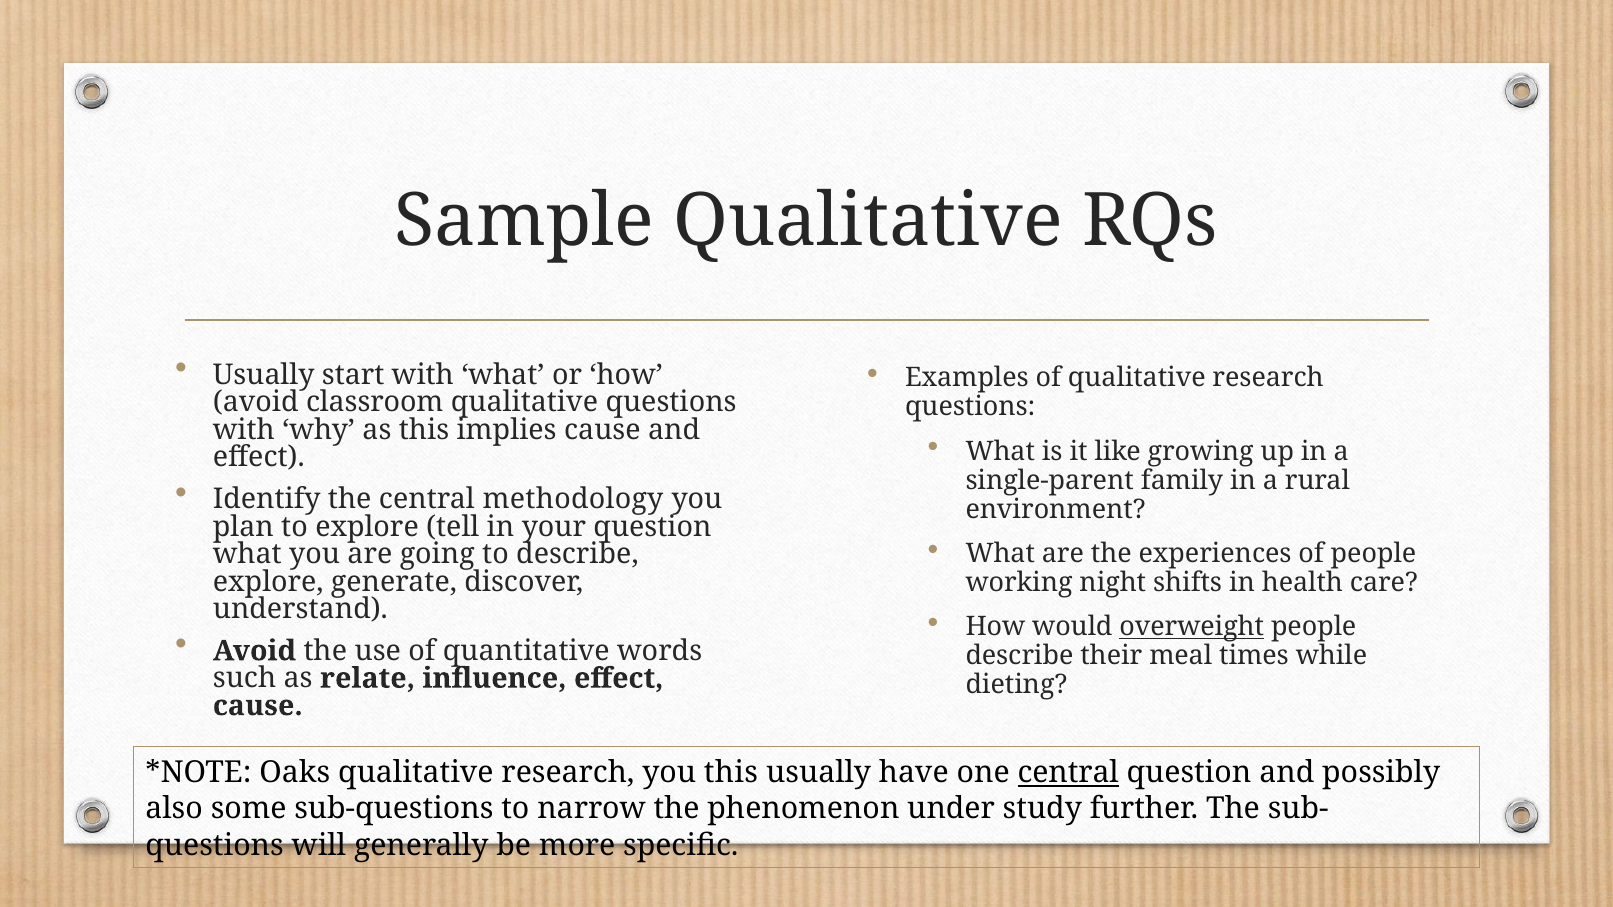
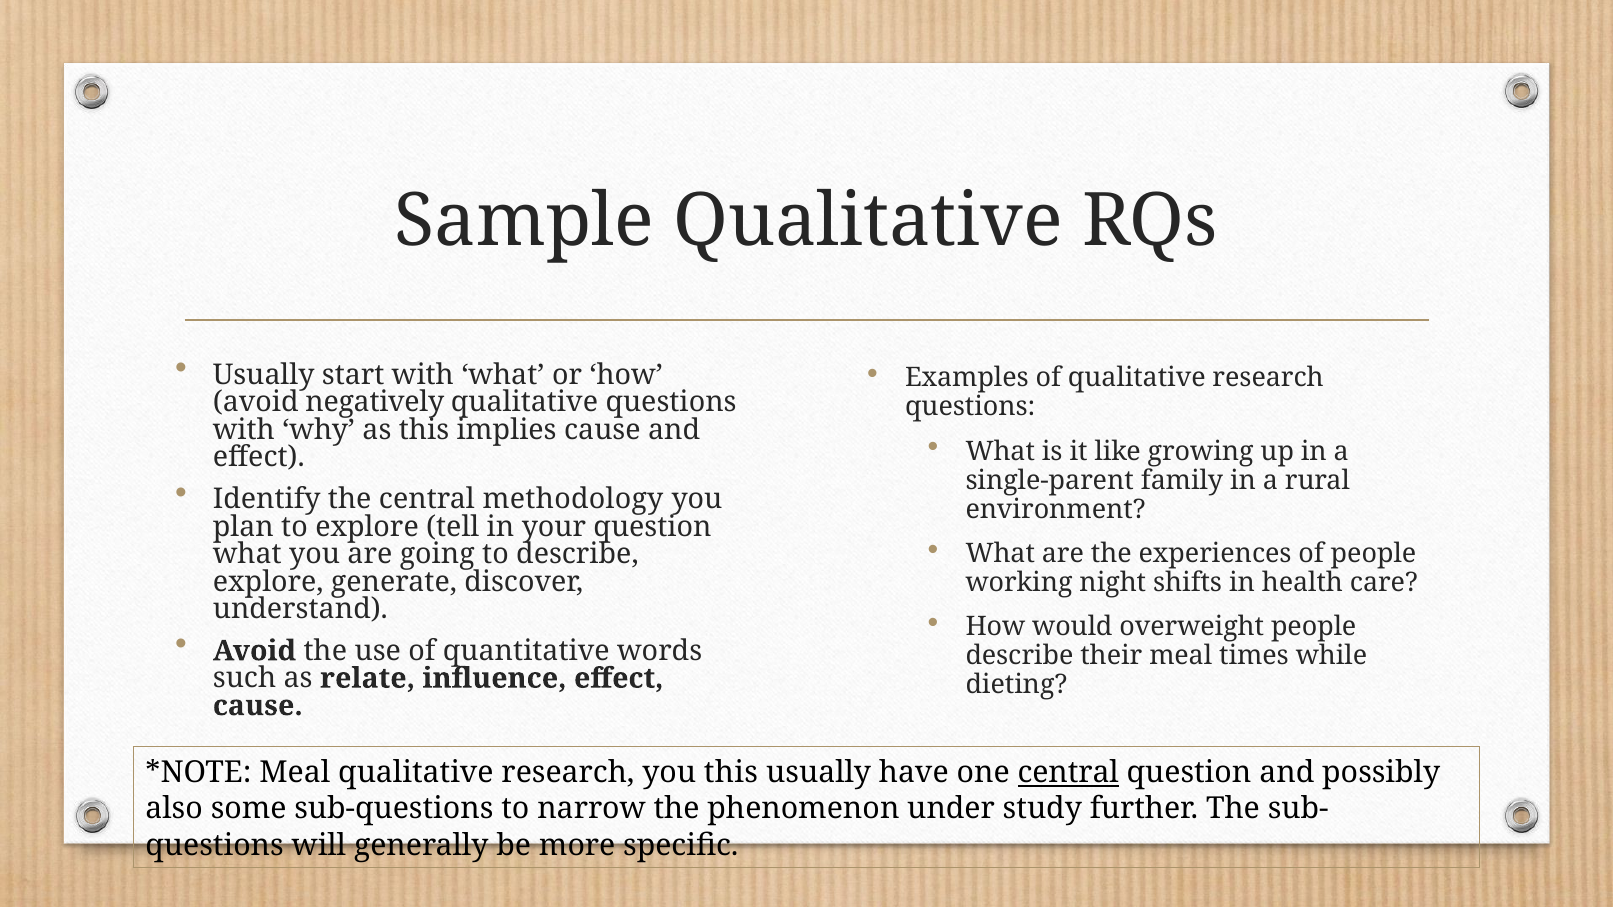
classroom: classroom -> negatively (375, 403)
overweight underline: present -> none (1192, 627)
Oaks: Oaks -> Meal (295, 773)
